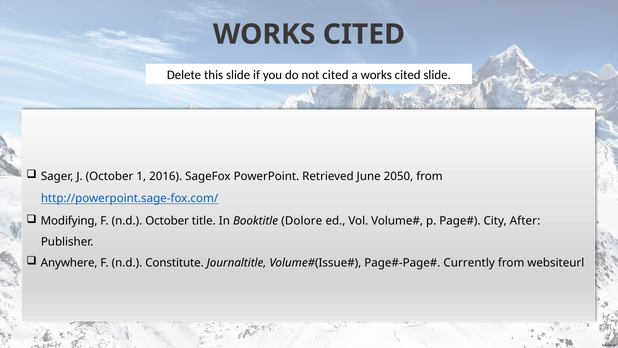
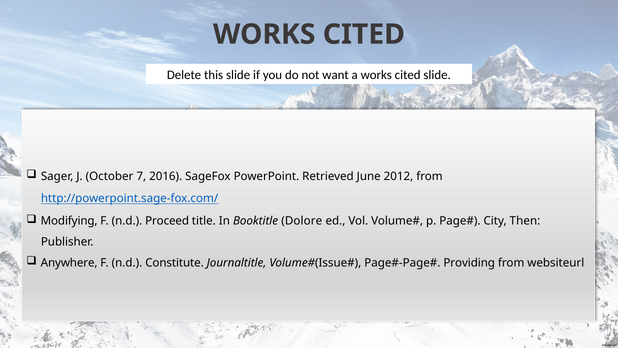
not cited: cited -> want (336, 75)
1: 1 -> 7 (141, 176)
2050: 2050 -> 2012 (399, 176)
n.d October: October -> Proceed (167, 221)
After: After -> Then (525, 221)
Currently: Currently -> Providing (469, 263)
